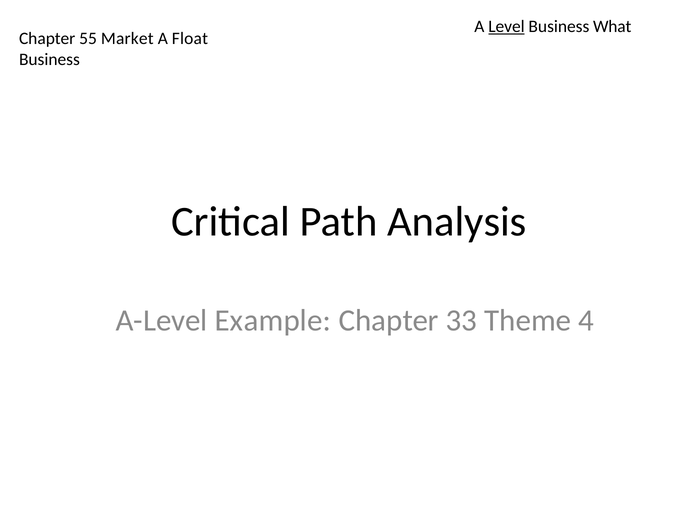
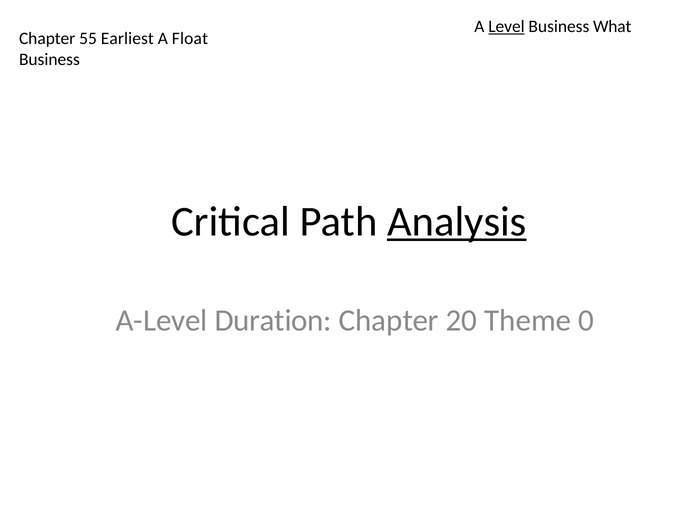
Market: Market -> Earliest (127, 39)
Analysis underline: none -> present (457, 222)
Example: Example -> Duration (273, 321)
33: 33 -> 20 (461, 321)
4: 4 -> 0 (586, 321)
